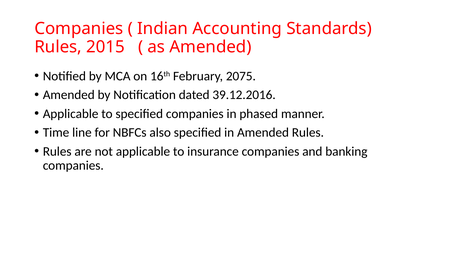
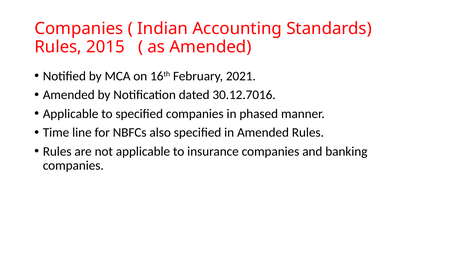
2075: 2075 -> 2021 (241, 76)
39.12.2016: 39.12.2016 -> 30.12.7016 (244, 95)
